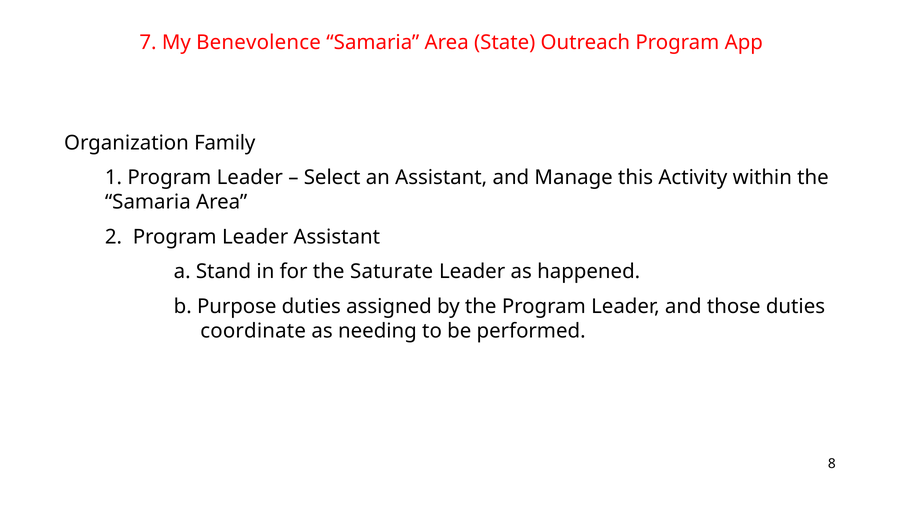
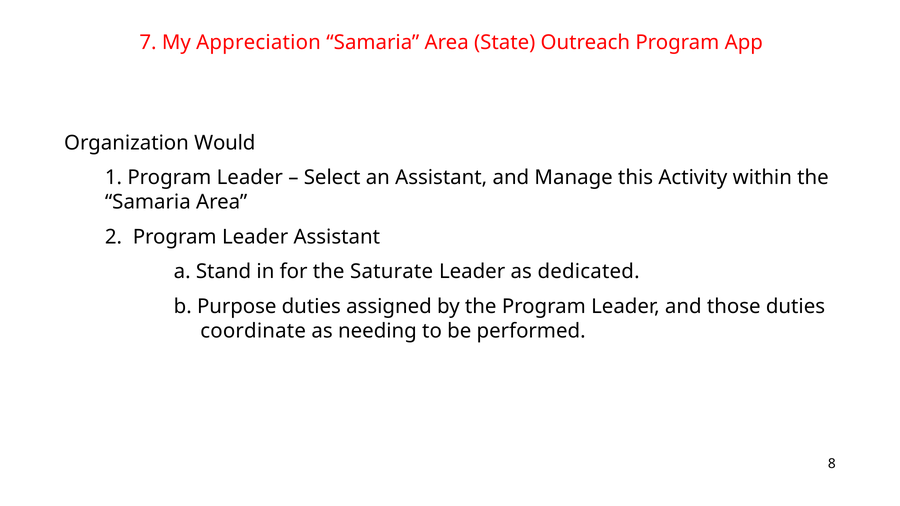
Benevolence: Benevolence -> Appreciation (259, 43)
Family: Family -> Would (225, 143)
happened: happened -> dedicated (589, 272)
